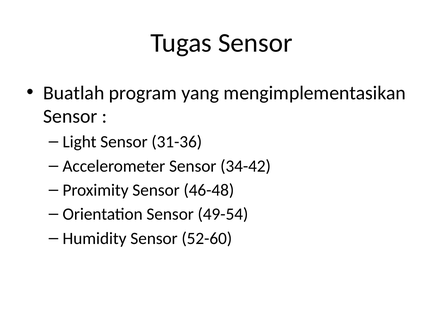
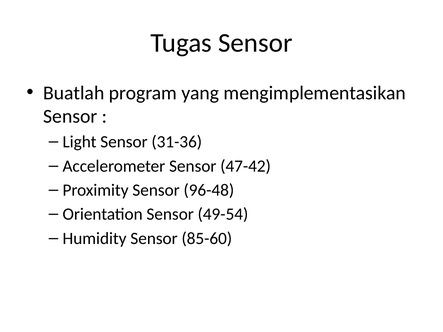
34-42: 34-42 -> 47-42 (246, 166)
46-48: 46-48 -> 96-48 (209, 190)
52-60: 52-60 -> 85-60 (207, 239)
